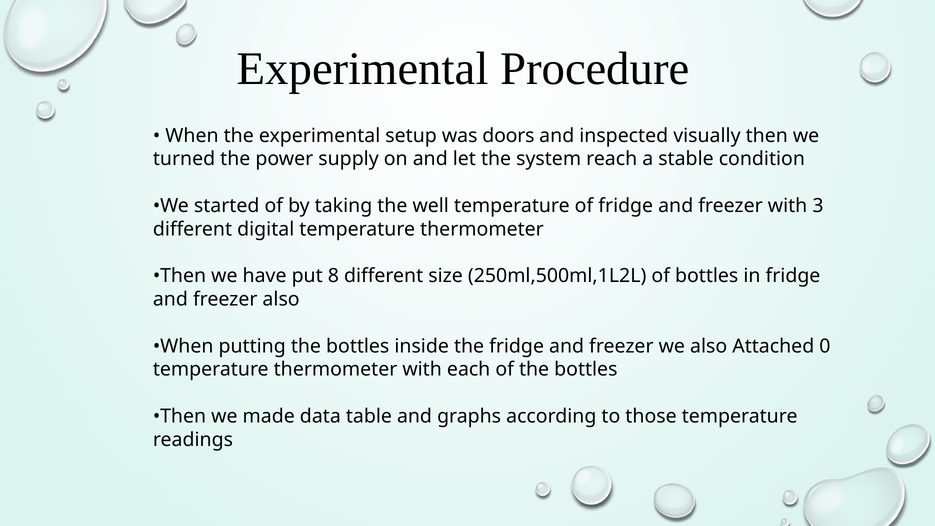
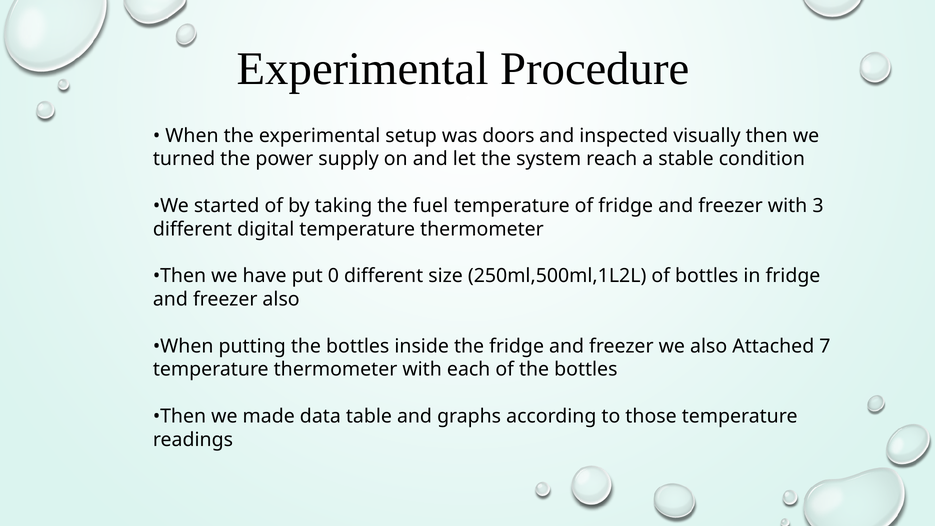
well: well -> fuel (431, 206)
8: 8 -> 0 (333, 276)
0: 0 -> 7 (825, 346)
